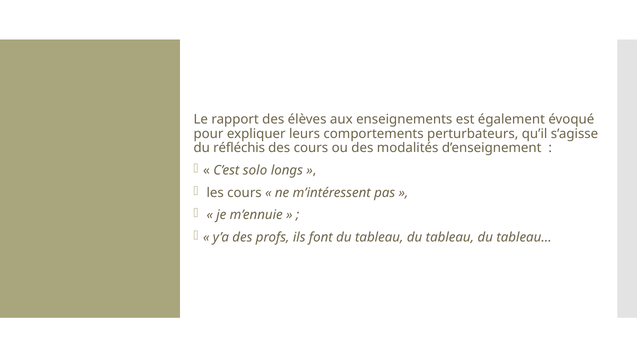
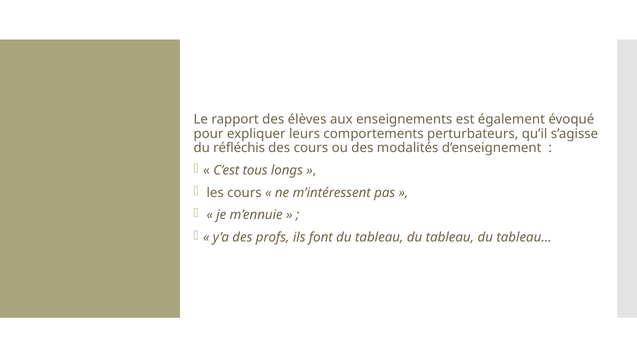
solo: solo -> tous (255, 171)
